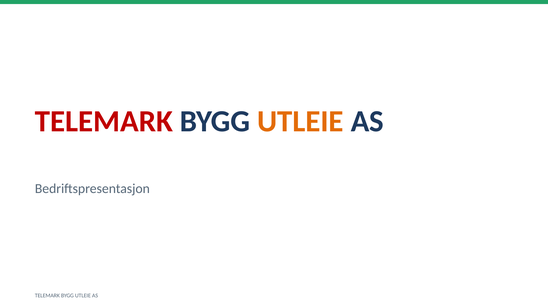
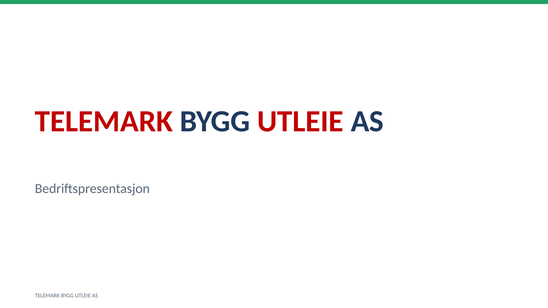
UTLEIE colour: orange -> red (300, 122)
